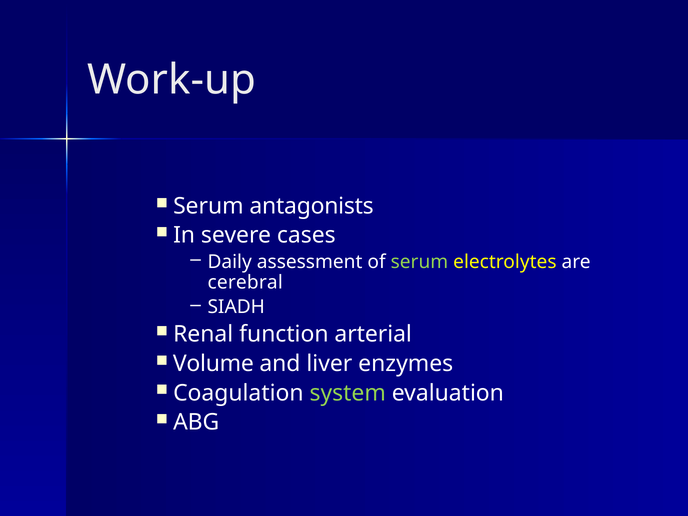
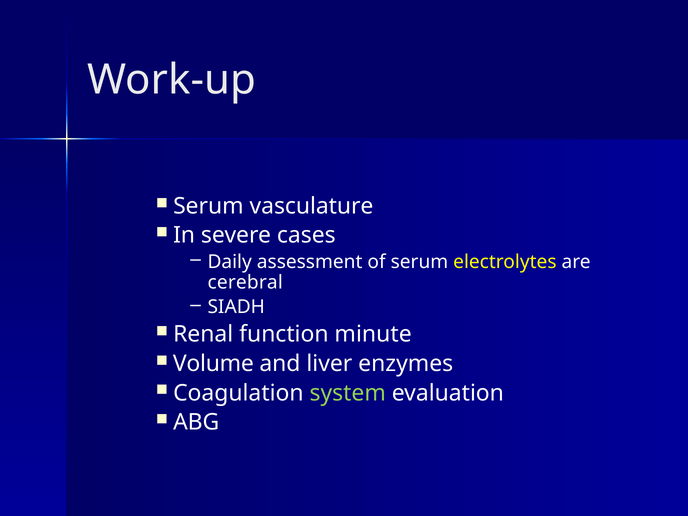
antagonists: antagonists -> vasculature (312, 206)
serum colour: light green -> white (419, 262)
arterial: arterial -> minute (373, 334)
